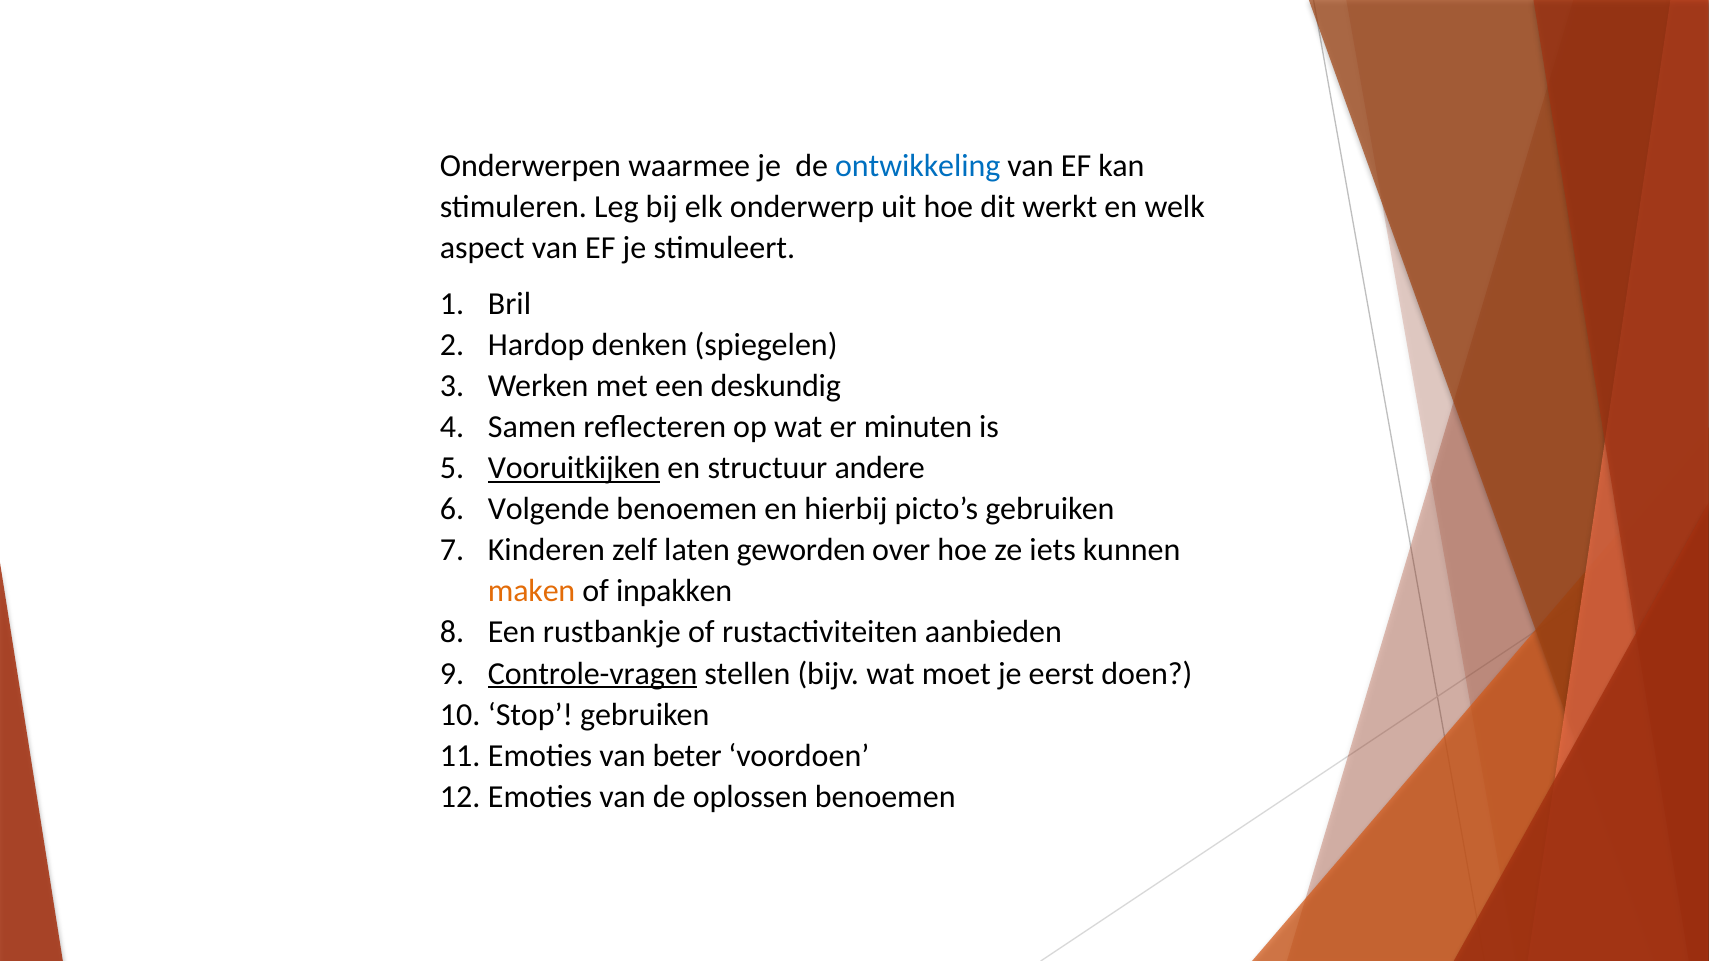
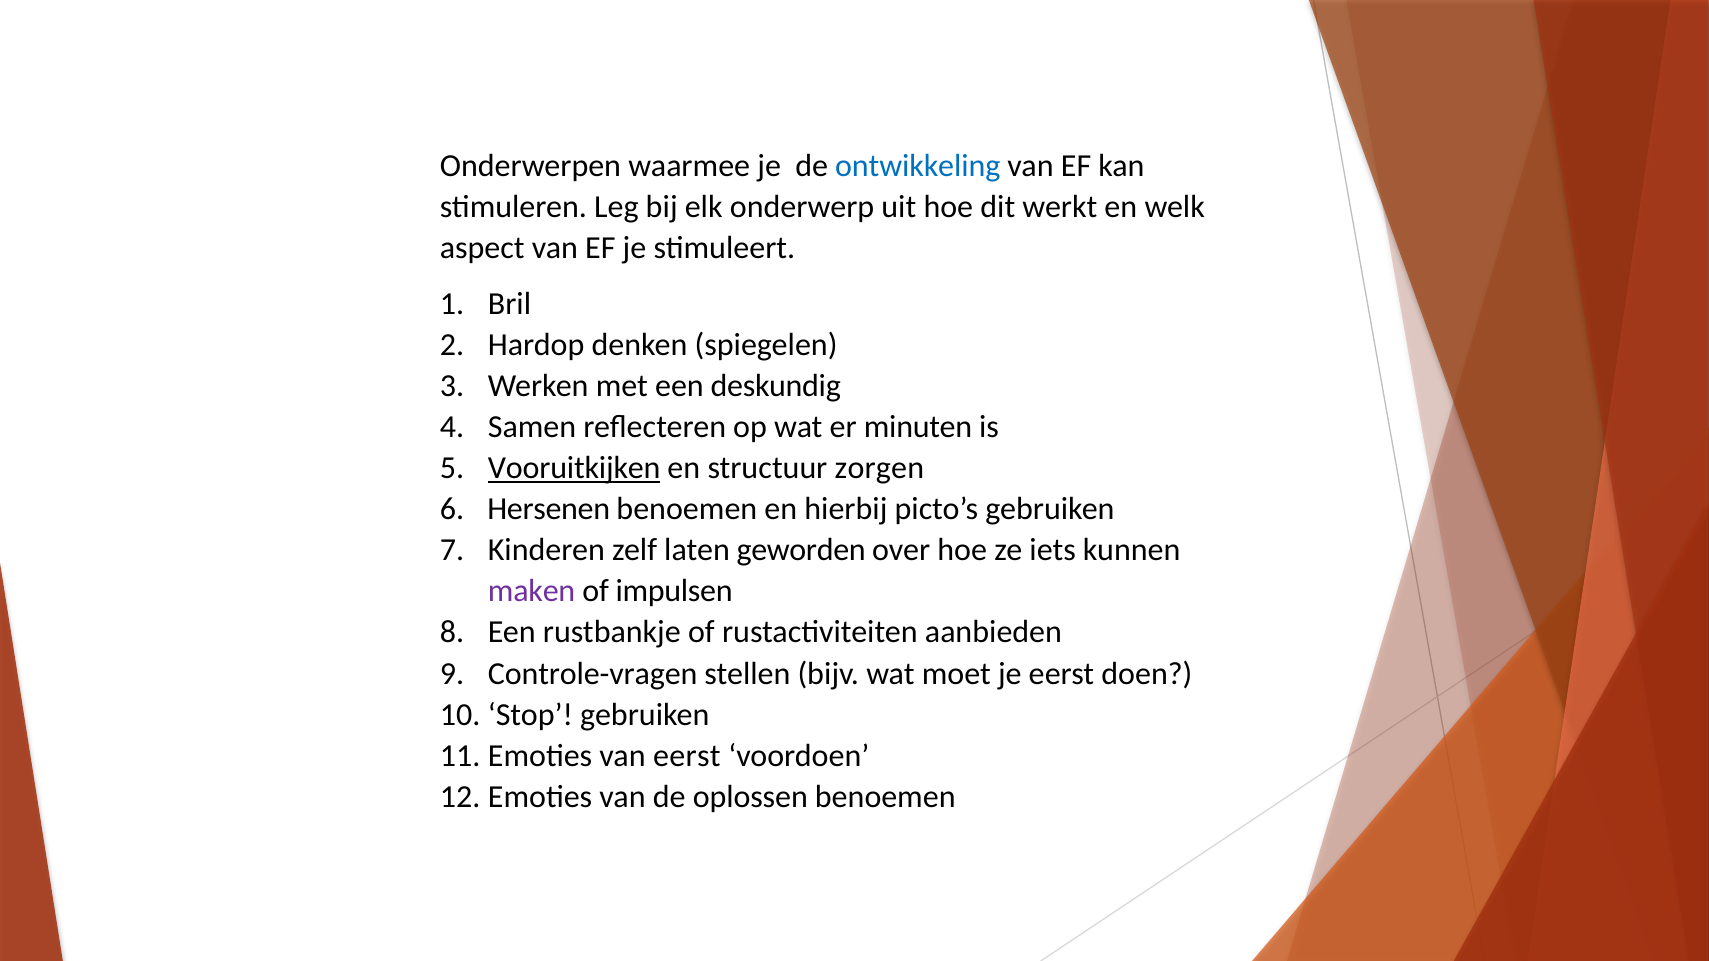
andere: andere -> zorgen (879, 468)
Volgende: Volgende -> Hersenen (549, 509)
maken colour: orange -> purple (532, 591)
inpakken: inpakken -> impulsen (674, 591)
Controle-vragen underline: present -> none (593, 674)
van beter: beter -> eerst (687, 756)
